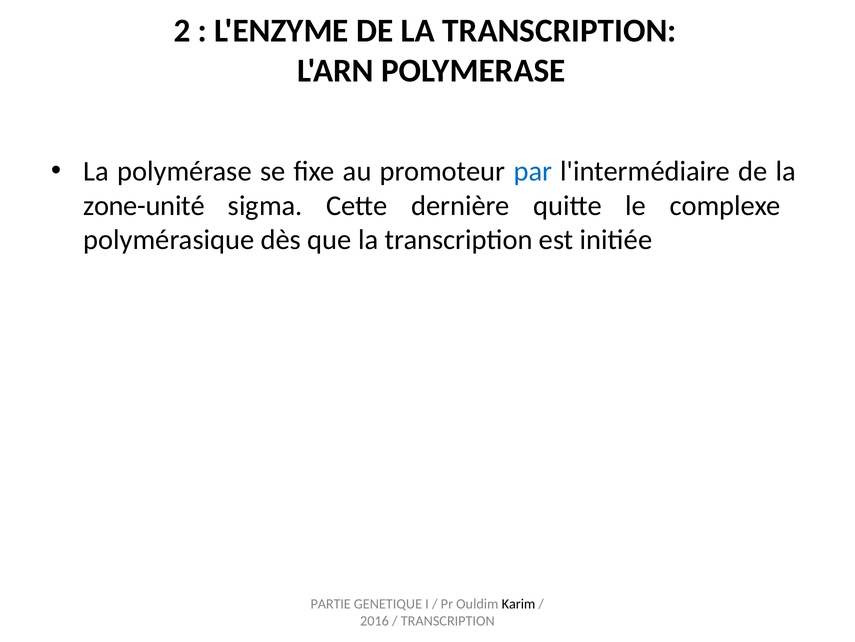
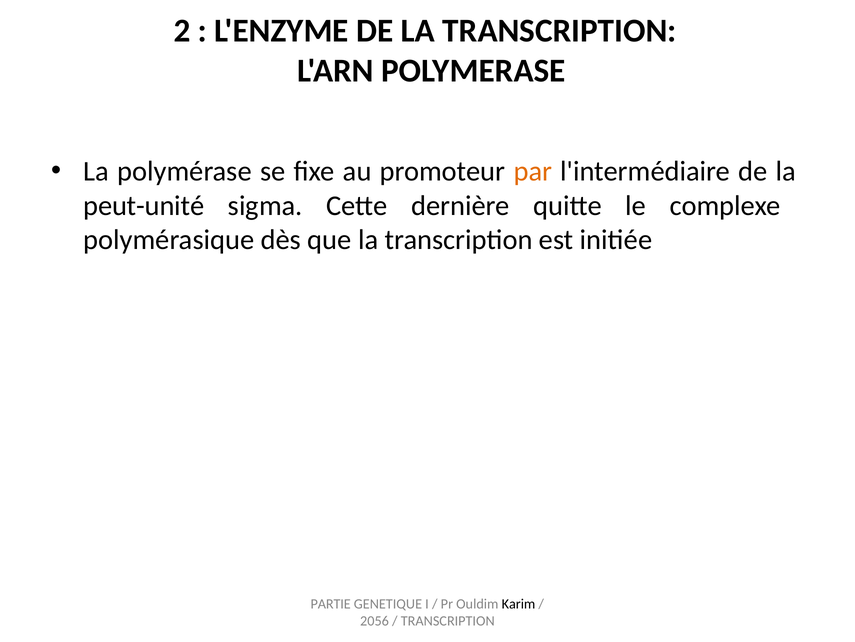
par colour: blue -> orange (533, 171)
zone-unité: zone-unité -> peut-unité (144, 205)
2016: 2016 -> 2056 (375, 620)
